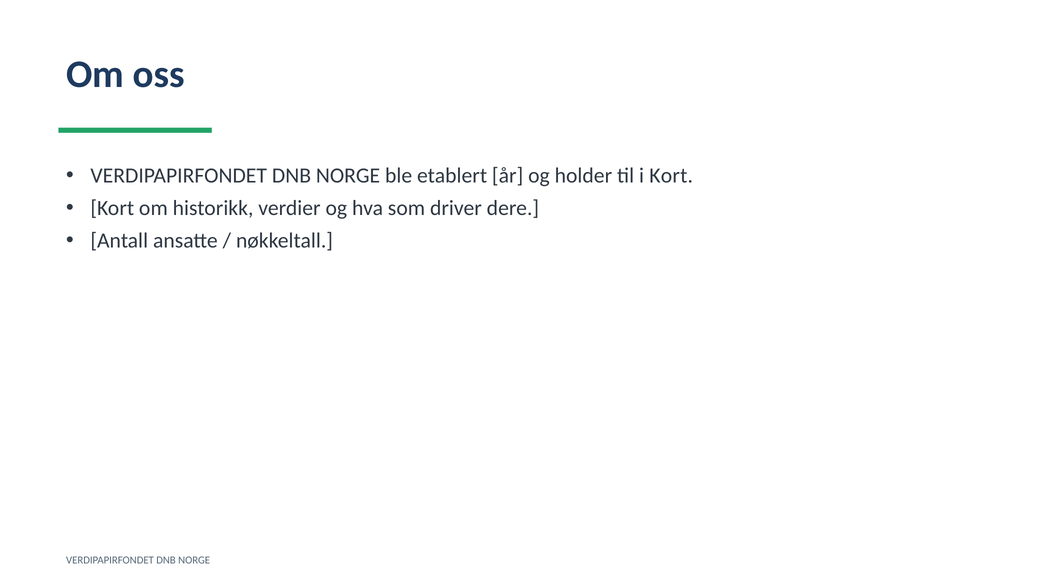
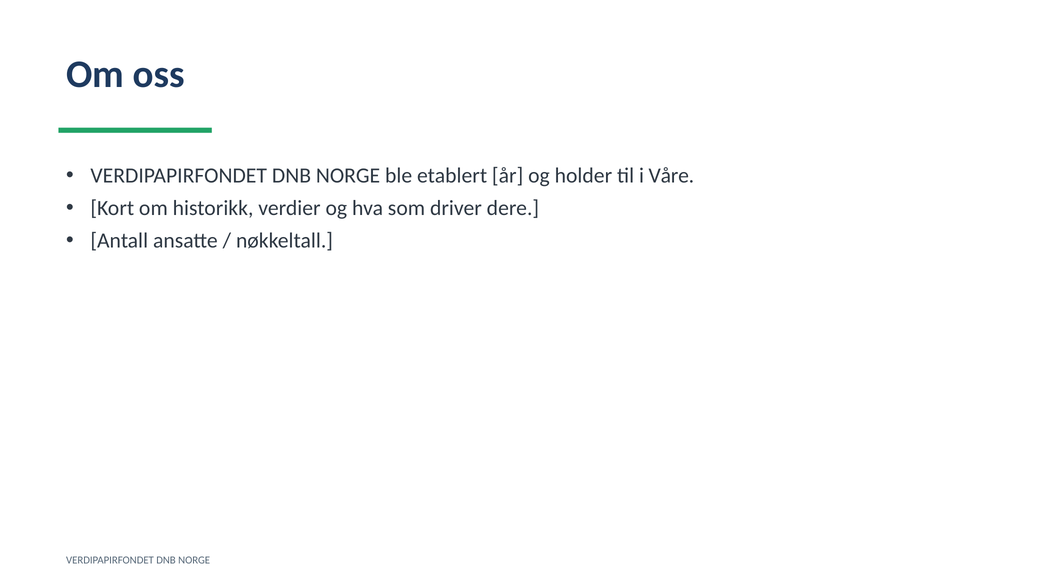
i Kort: Kort -> Våre (671, 176)
